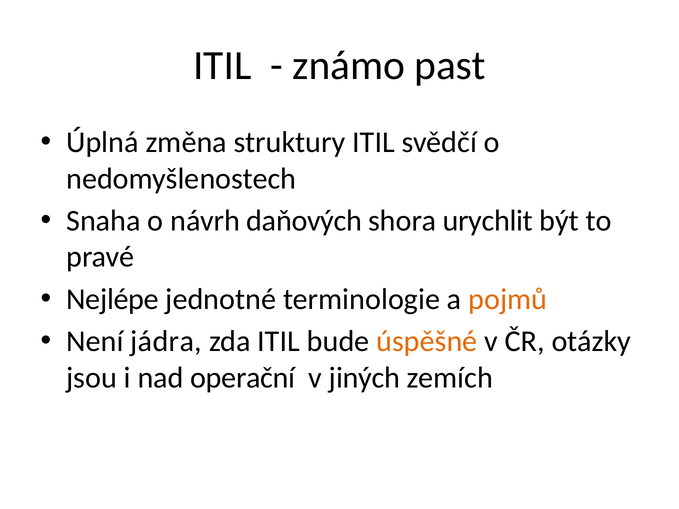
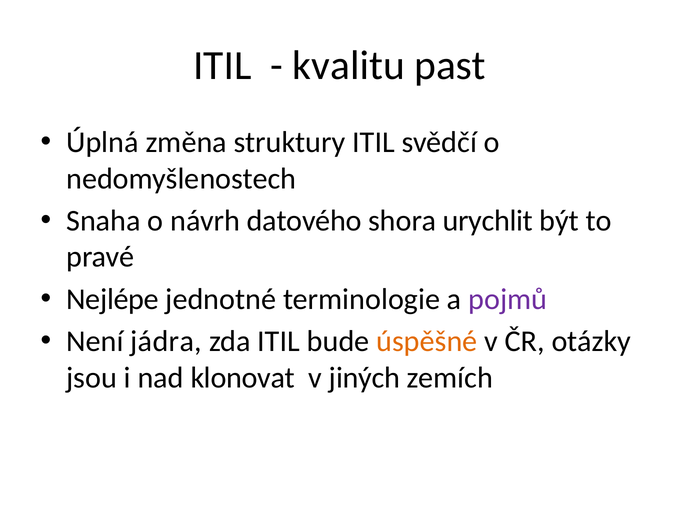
známo: známo -> kvalitu (349, 66)
daňových: daňových -> datového (304, 221)
pojmů colour: orange -> purple (508, 299)
operační: operační -> klonovat (243, 378)
